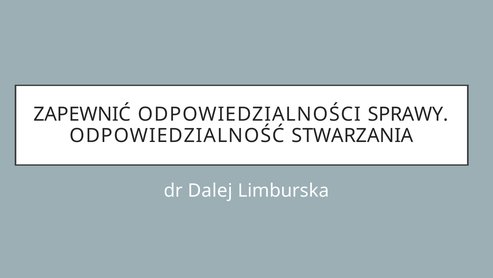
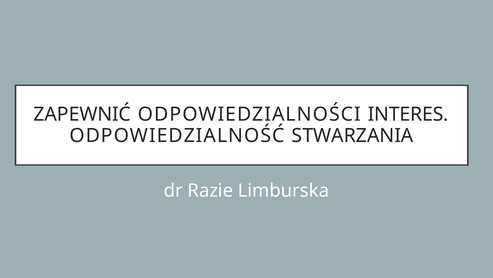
SPRAWY: SPRAWY -> INTERES (408, 114)
Dalej: Dalej -> Razie (210, 190)
